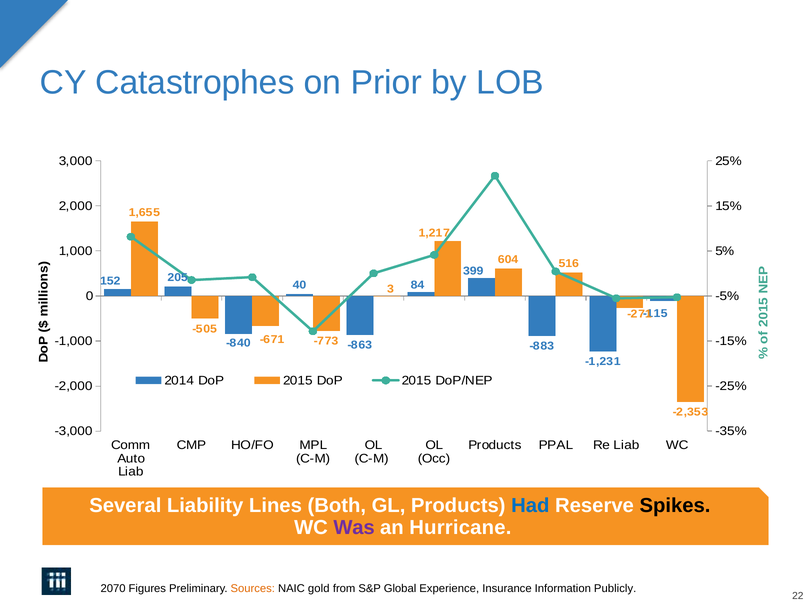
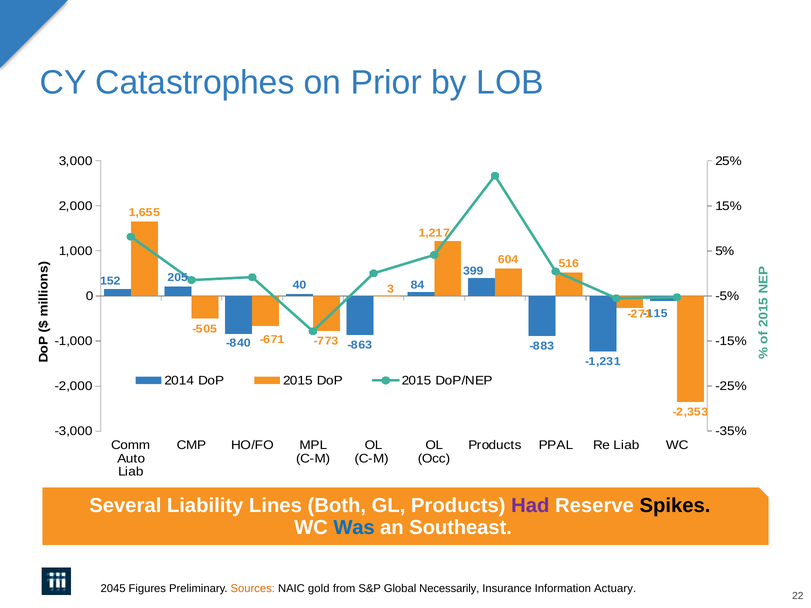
Had colour: blue -> purple (530, 506)
Was colour: purple -> blue (354, 528)
Hurricane: Hurricane -> Southeast (461, 528)
2070: 2070 -> 2045 (113, 589)
Experience: Experience -> Necessarily (449, 589)
Publicly: Publicly -> Actuary (615, 589)
